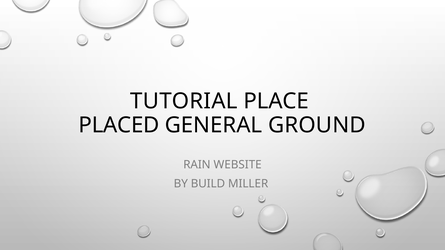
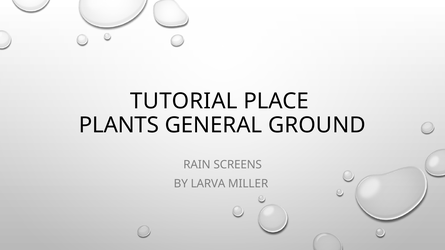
PLACED: PLACED -> PLANTS (119, 125)
WEBSITE: WEBSITE -> SCREENS (238, 165)
BUILD: BUILD -> LARVA (208, 184)
